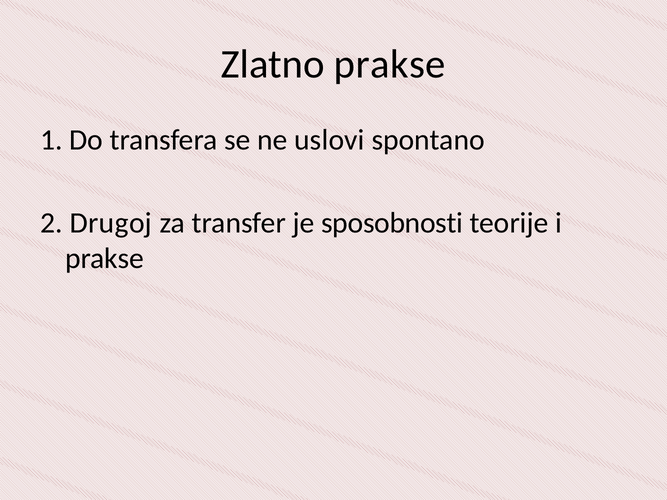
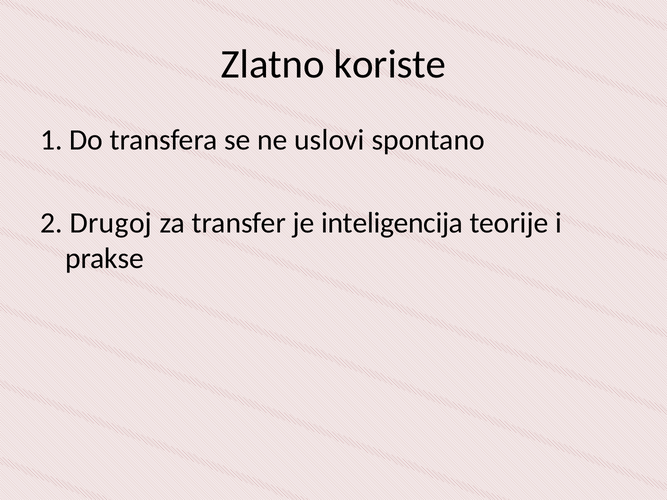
Zlatno prakse: prakse -> koriste (390, 65)
sposobnosti: sposobnosti -> inteligencija (392, 223)
